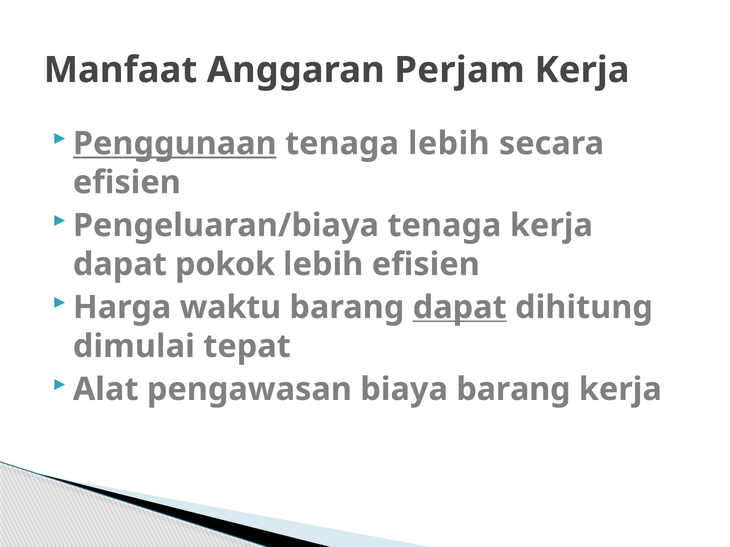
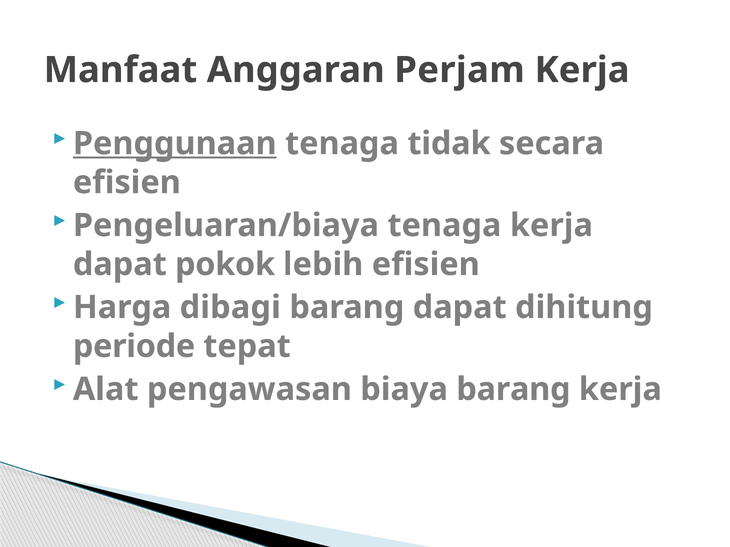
tenaga lebih: lebih -> tidak (449, 144)
waktu: waktu -> dibagi (230, 308)
dapat underline: present -> none (460, 308)
dimulai: dimulai -> periode (134, 347)
